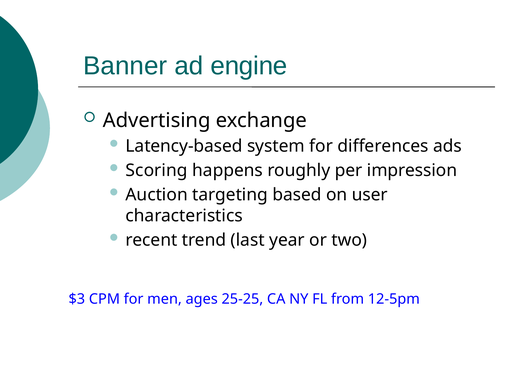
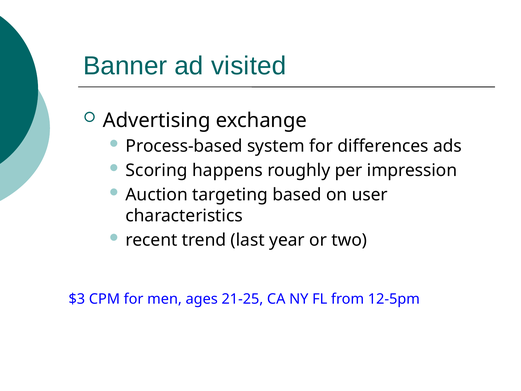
engine: engine -> visited (249, 66)
Latency-based: Latency-based -> Process-based (184, 146)
25-25: 25-25 -> 21-25 (242, 299)
